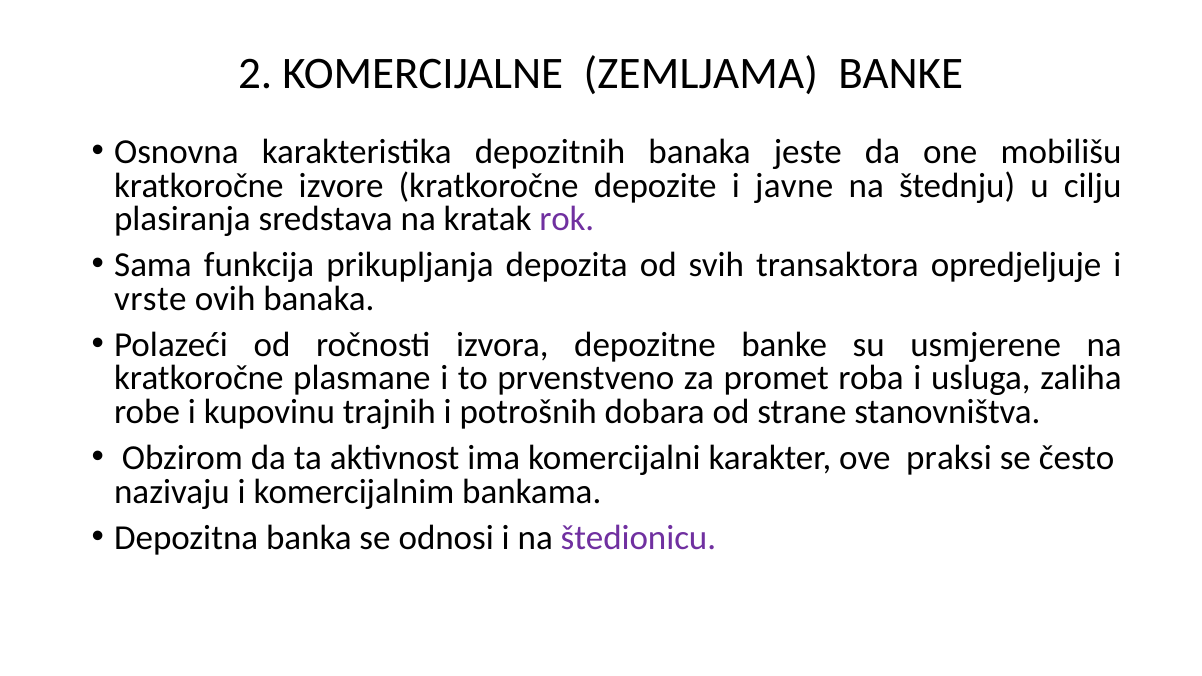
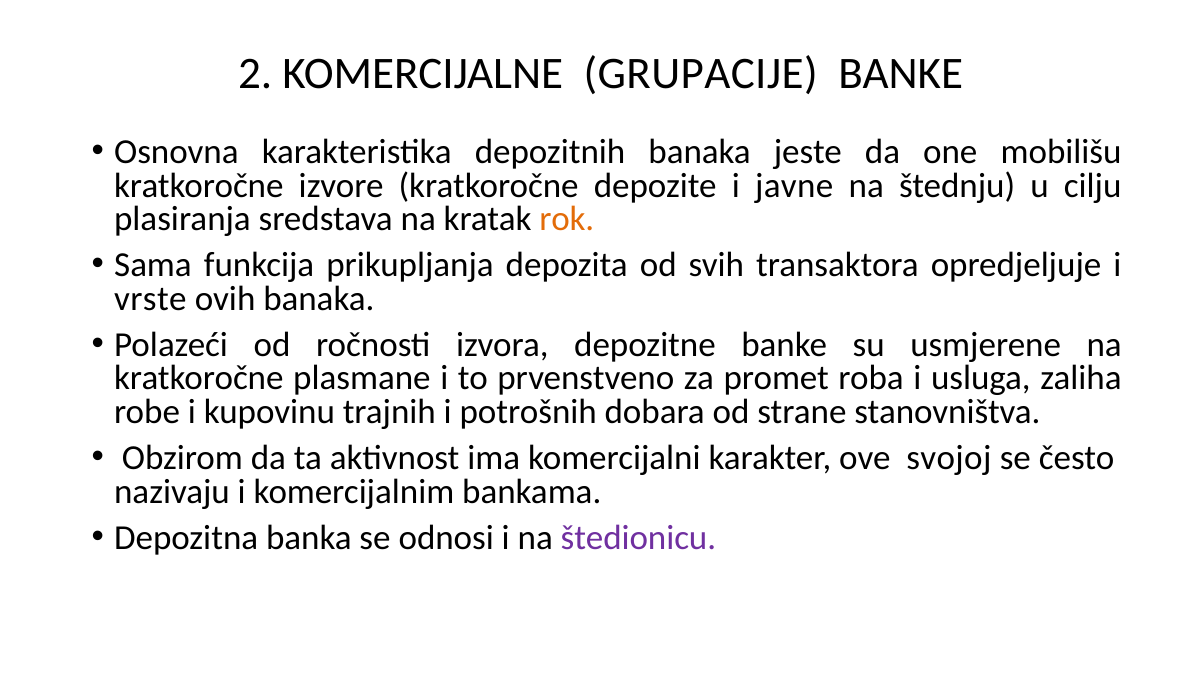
ZEMLJAMA: ZEMLJAMA -> GRUPACIJE (701, 74)
rok colour: purple -> orange (567, 219)
praksi: praksi -> svojoj (949, 458)
